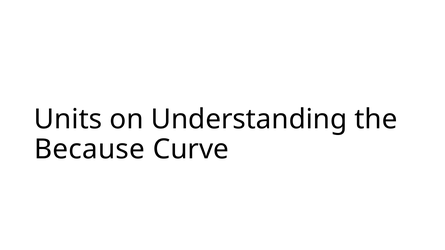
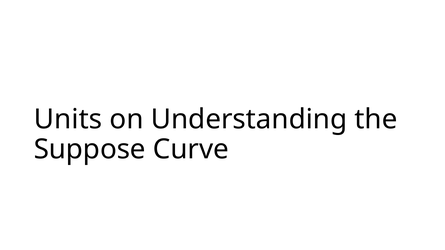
Because: Because -> Suppose (90, 150)
